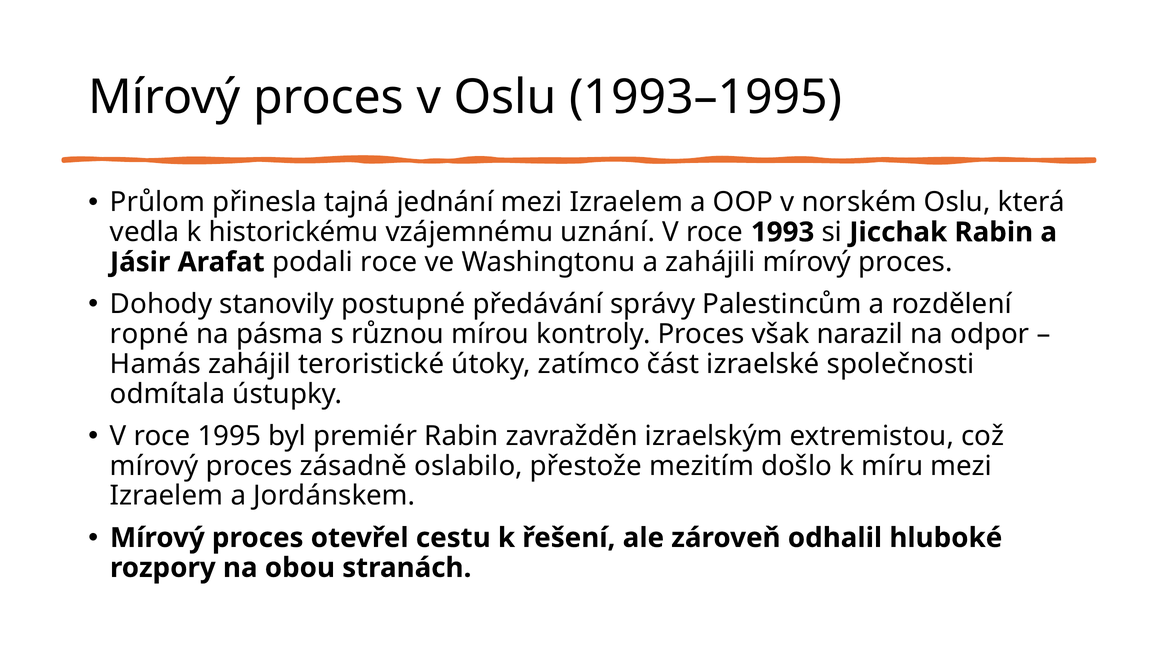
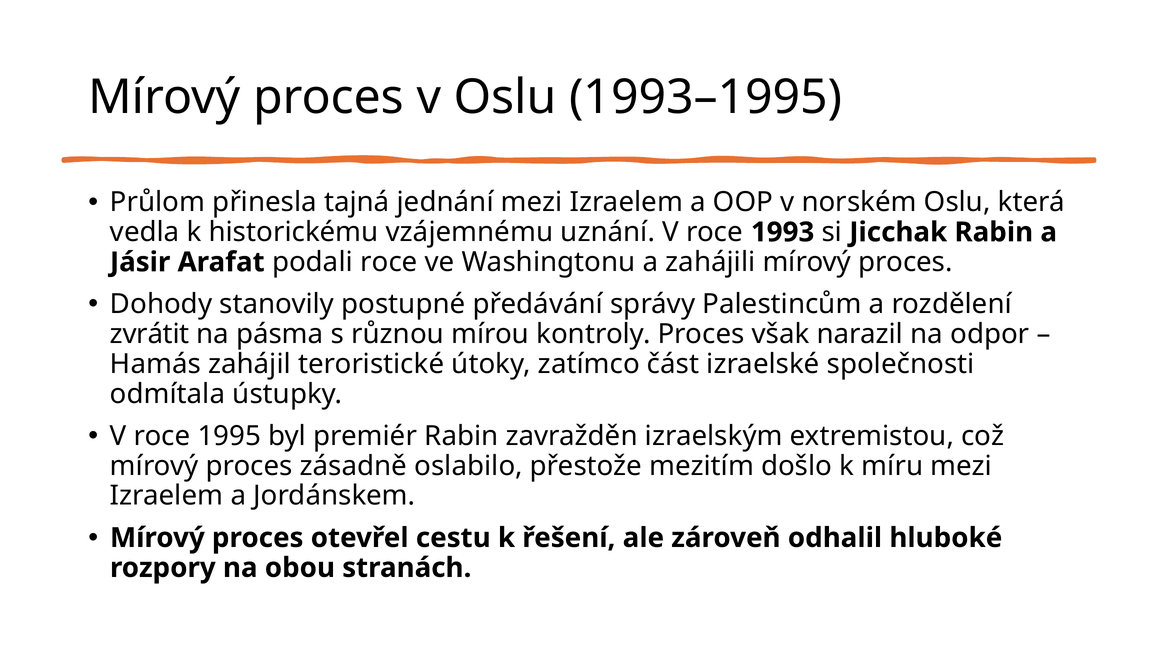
ropné: ropné -> zvrátit (150, 334)
